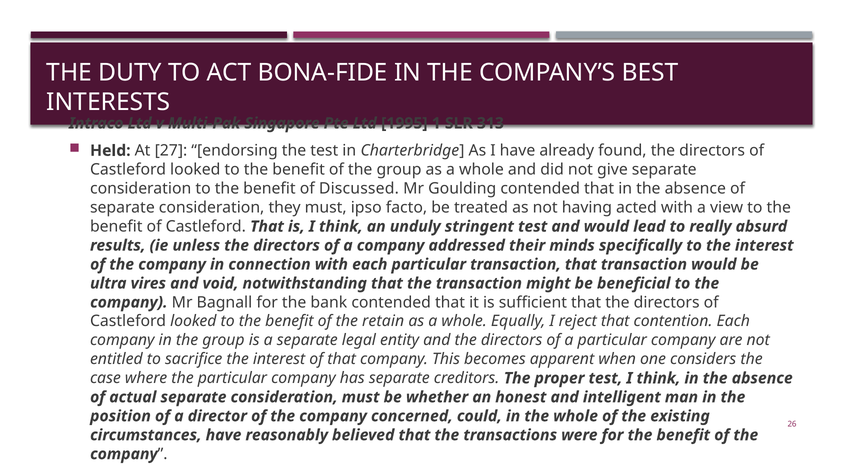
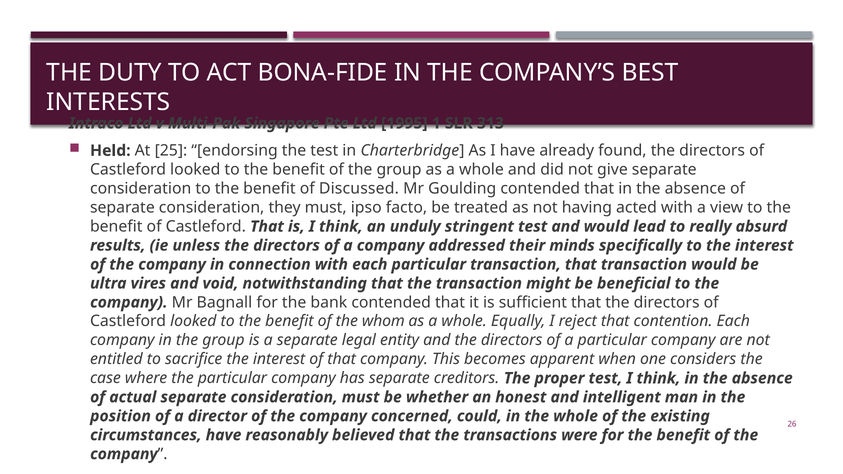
27: 27 -> 25 (171, 151)
retain: retain -> whom (383, 321)
